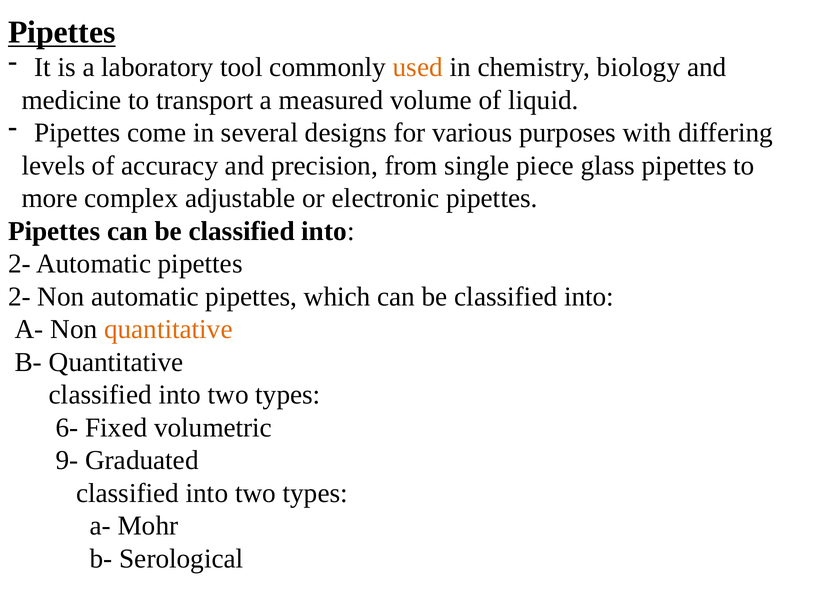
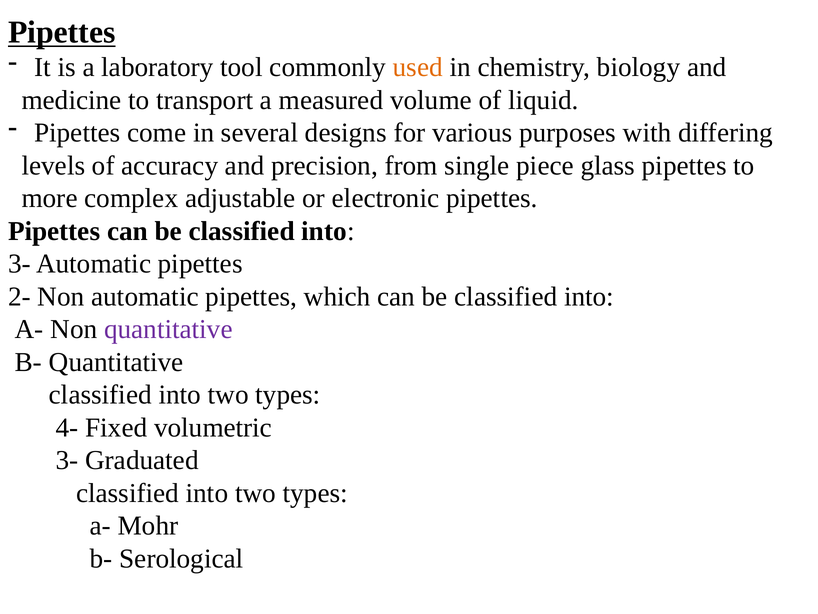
2-: 2- -> 3- (19, 264)
quantitative colour: orange -> purple (168, 329)
6-: 6- -> 4- (67, 427)
9-: 9- -> 3- (67, 460)
